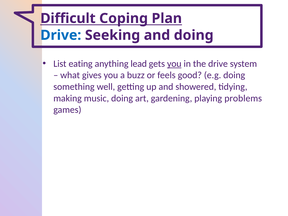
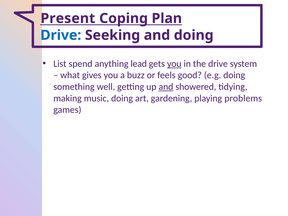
Difficult: Difficult -> Present (68, 18)
eating: eating -> spend (81, 64)
and underline: none -> present (166, 87)
